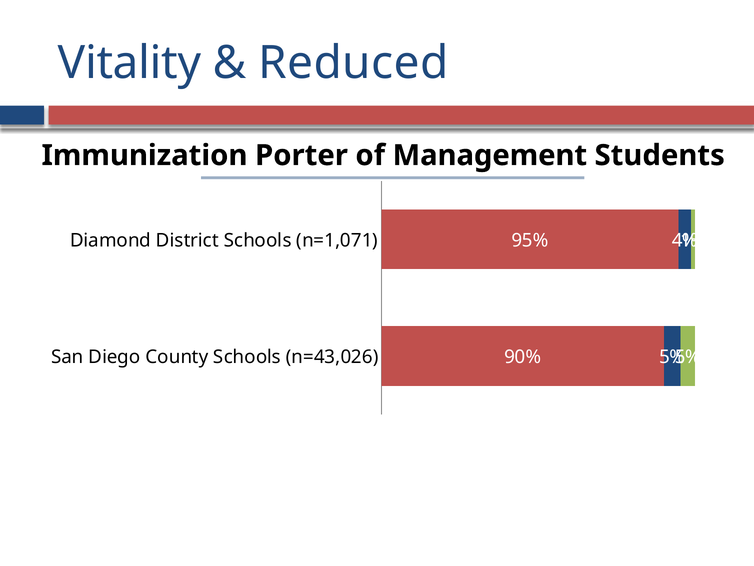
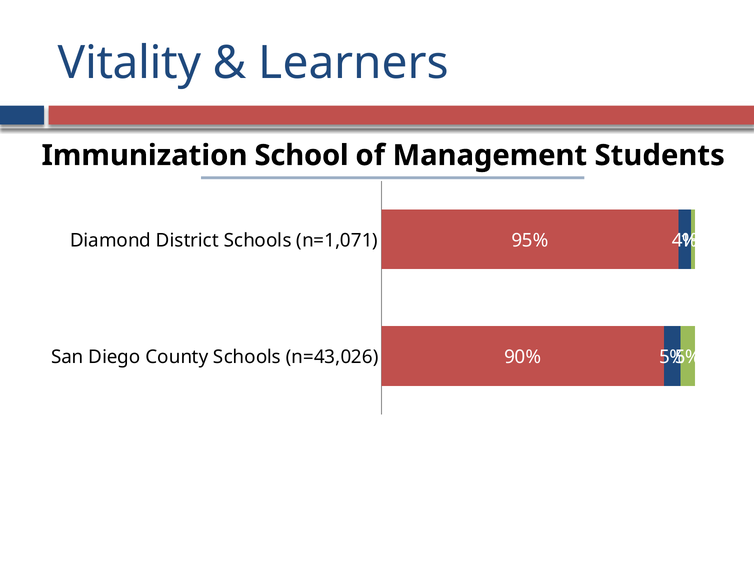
Reduced: Reduced -> Learners (354, 63)
Porter: Porter -> School (302, 155)
